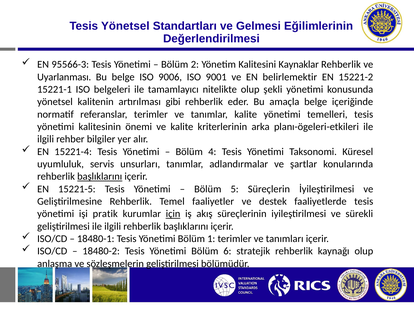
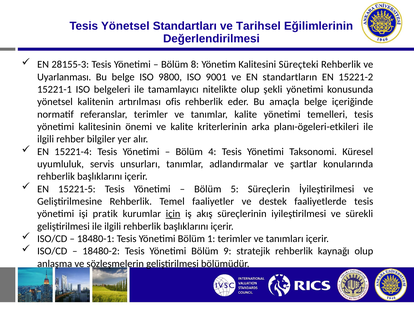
Gelmesi: Gelmesi -> Tarihsel (258, 26)
95566-3: 95566-3 -> 28155-3 (70, 64)
2: 2 -> 8 (195, 64)
Kaynaklar: Kaynaklar -> Süreçteki (299, 64)
9006: 9006 -> 9800 (170, 77)
belirlemektir: belirlemektir -> standartların (290, 77)
gibi: gibi -> ofis (173, 102)
başlıklarını underline: present -> none (100, 176)
6: 6 -> 9 (227, 251)
